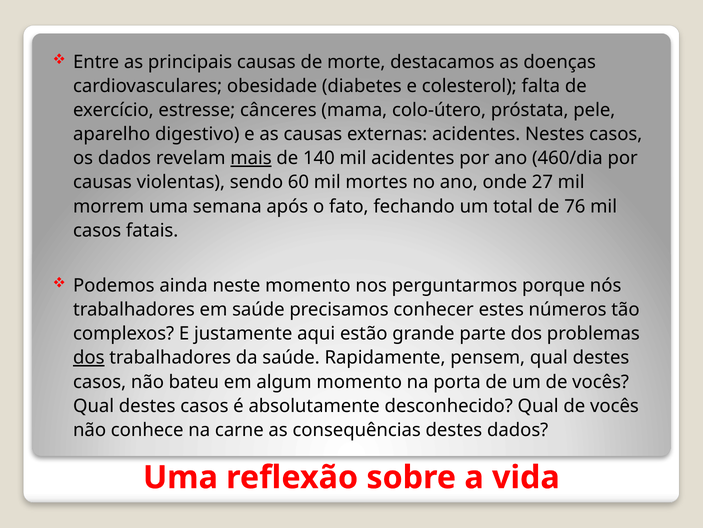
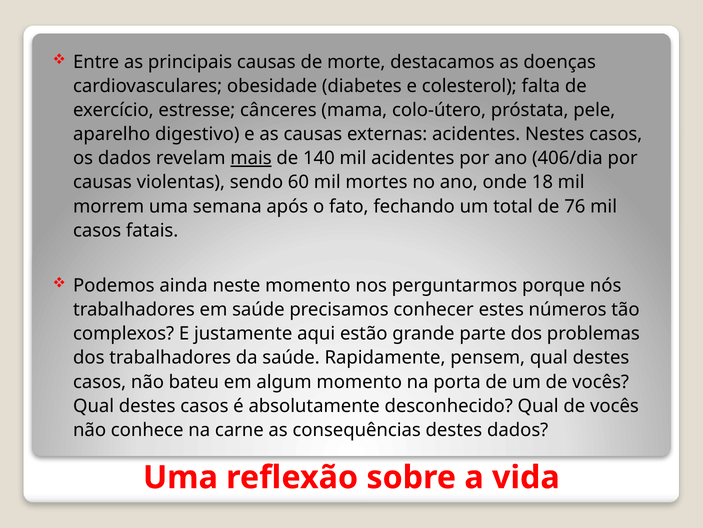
460/dia: 460/dia -> 406/dia (567, 158)
27: 27 -> 18 (542, 182)
dos underline: present -> none (89, 357)
